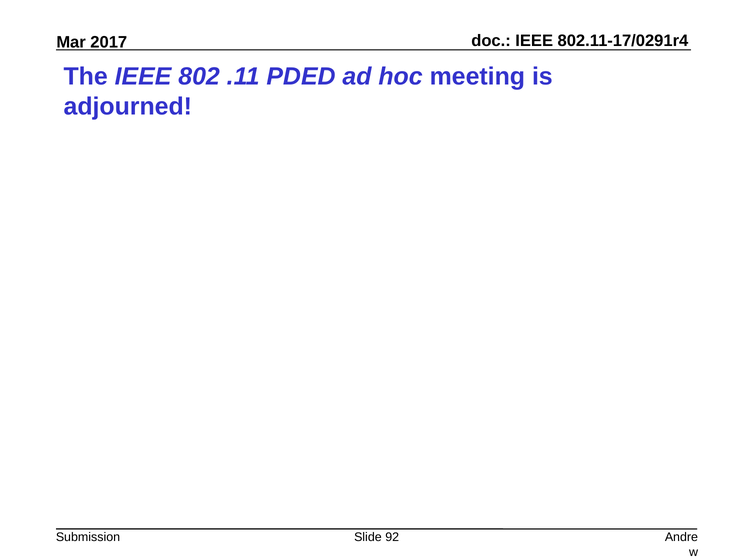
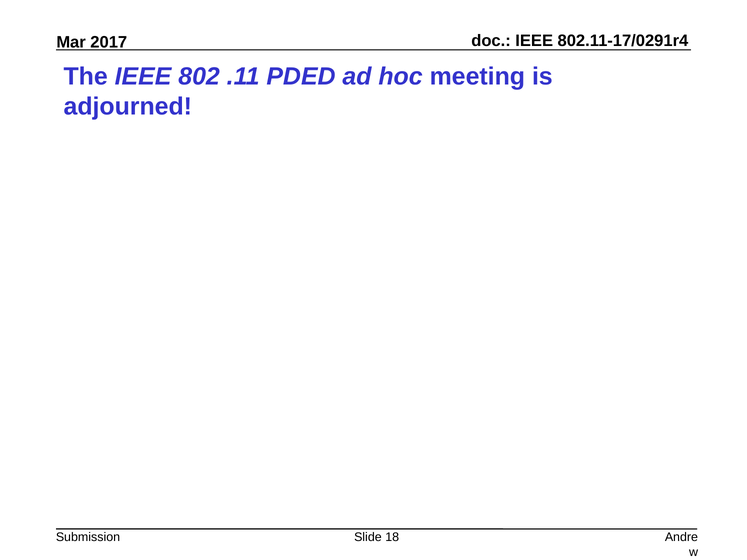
92: 92 -> 18 (392, 537)
